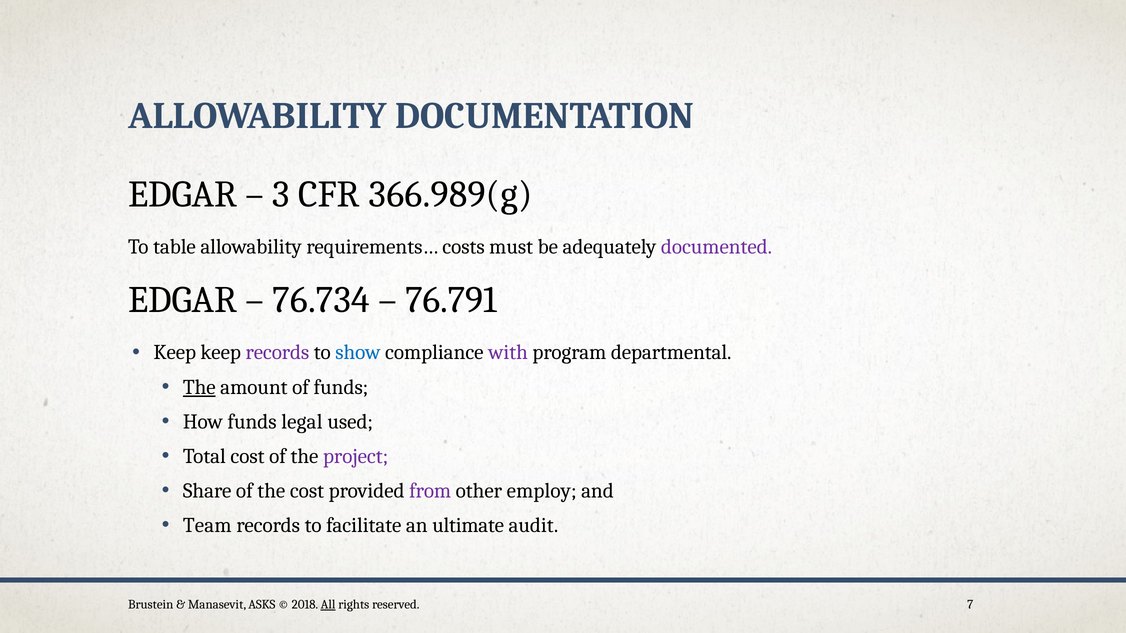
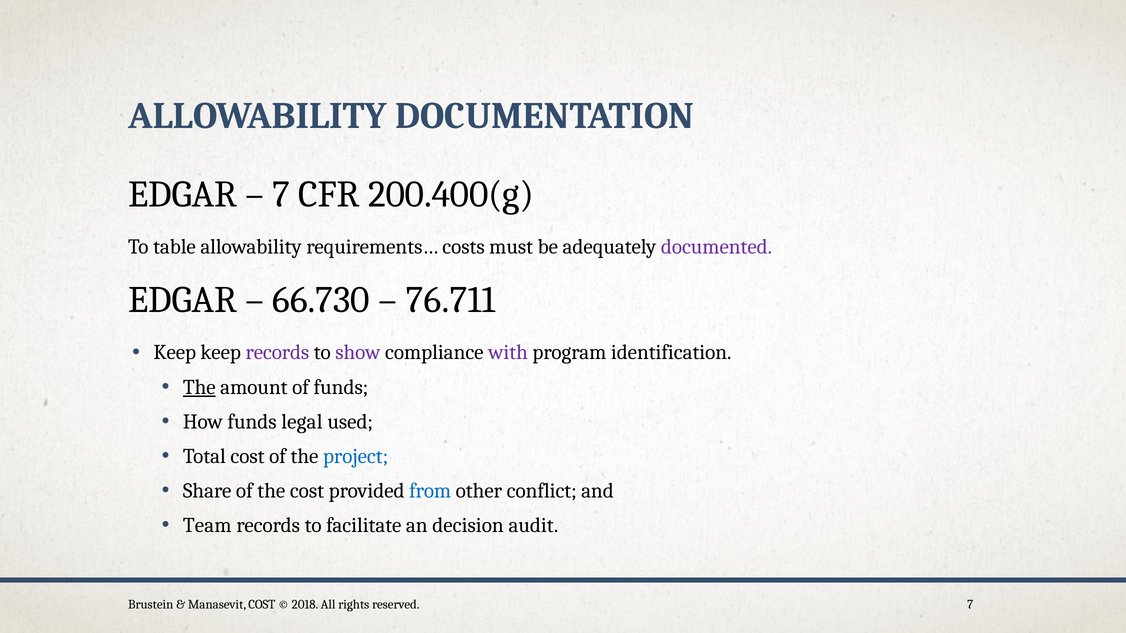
3: 3 -> 7 (281, 194)
366.989(g: 366.989(g -> 200.400(g (451, 194)
76.734: 76.734 -> 66.730 (321, 300)
76.791: 76.791 -> 76.711 (451, 300)
show colour: blue -> purple (358, 353)
departmental: departmental -> identification (671, 353)
project colour: purple -> blue (356, 456)
from colour: purple -> blue (430, 491)
employ: employ -> conflict (542, 491)
ultimate: ultimate -> decision (468, 525)
Manasevit ASKS: ASKS -> COST (262, 605)
All underline: present -> none (328, 605)
